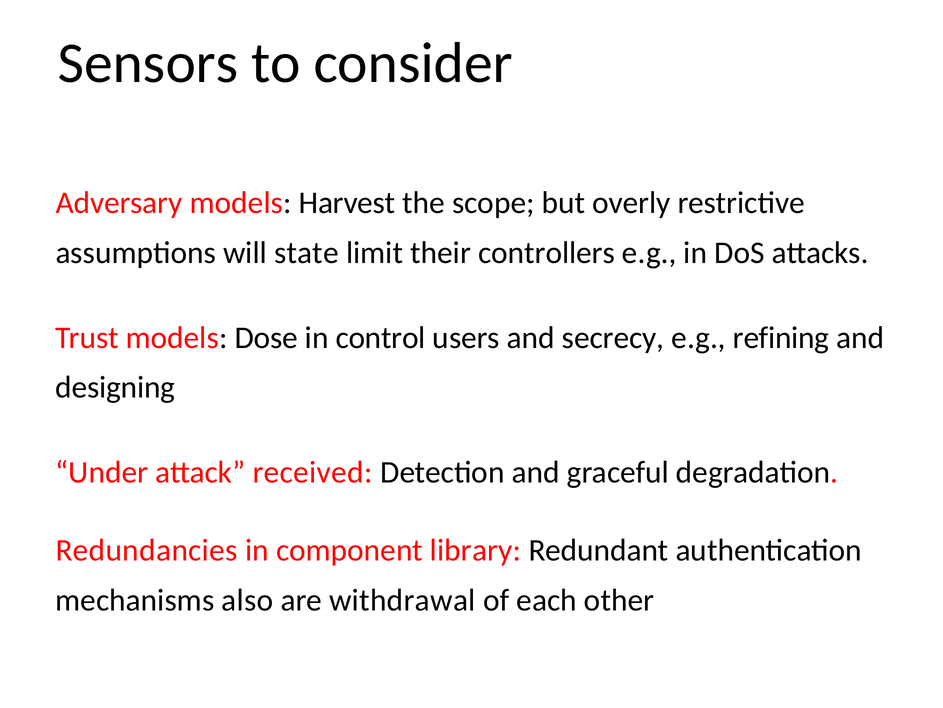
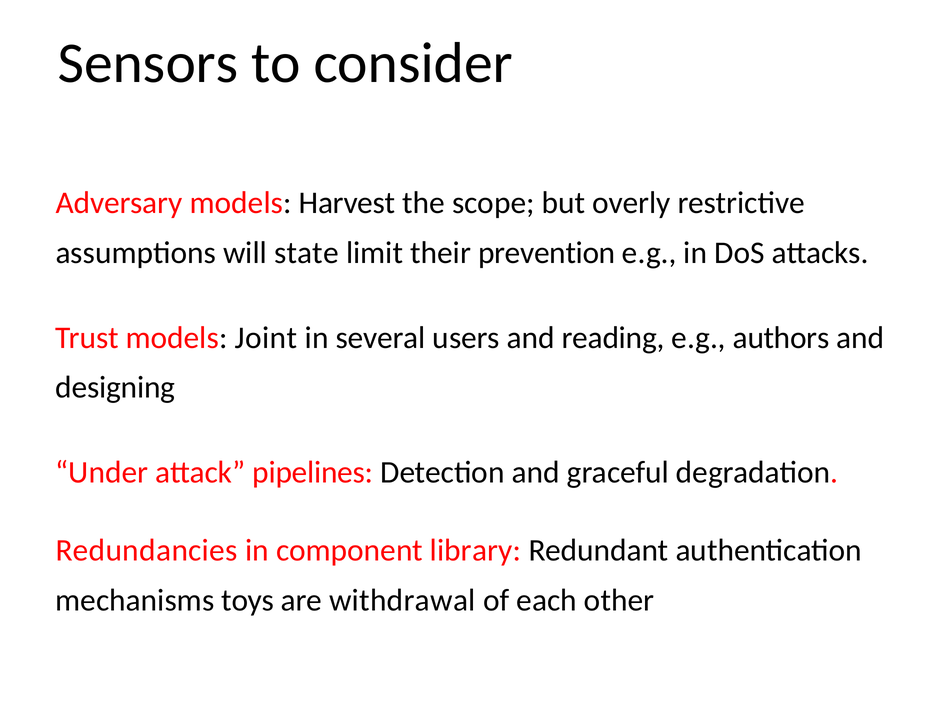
controllers: controllers -> prevention (547, 253)
Dose: Dose -> Joint (266, 337)
control: control -> several (381, 337)
secrecy: secrecy -> reading (613, 337)
refining: refining -> authors (781, 337)
received: received -> pipelines (313, 472)
also: also -> toys (248, 600)
